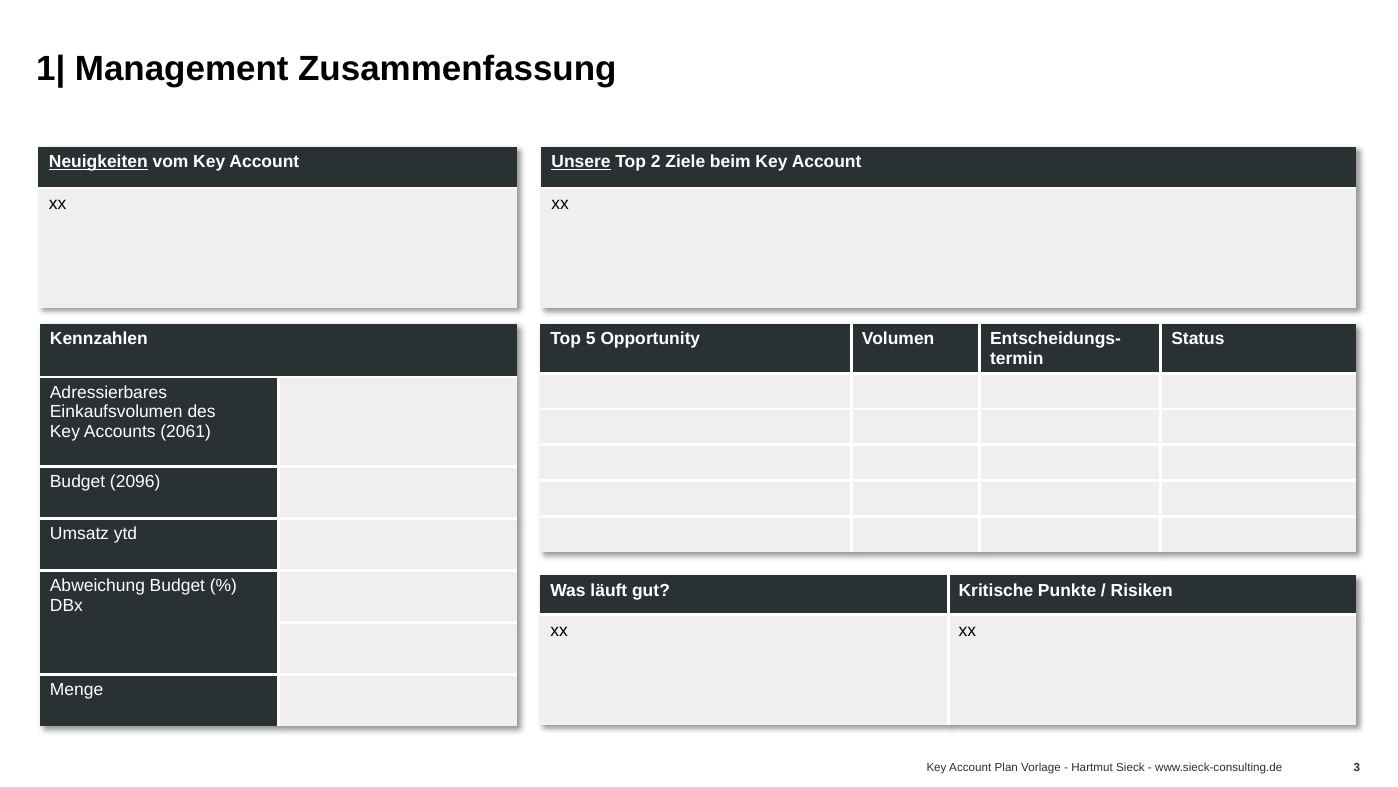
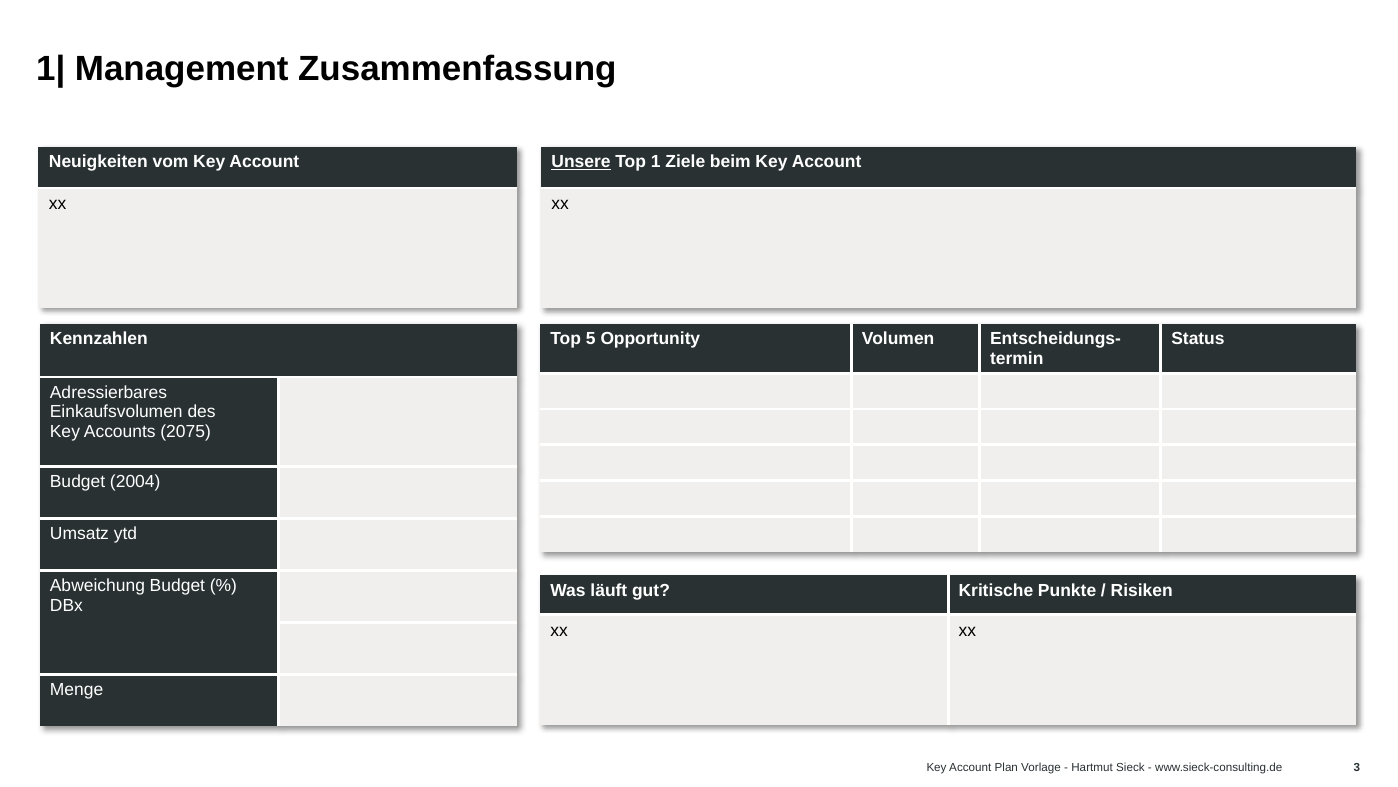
Neuigkeiten underline: present -> none (98, 162)
2: 2 -> 1 (656, 162)
2061: 2061 -> 2075 (186, 431)
2096: 2096 -> 2004 (135, 482)
